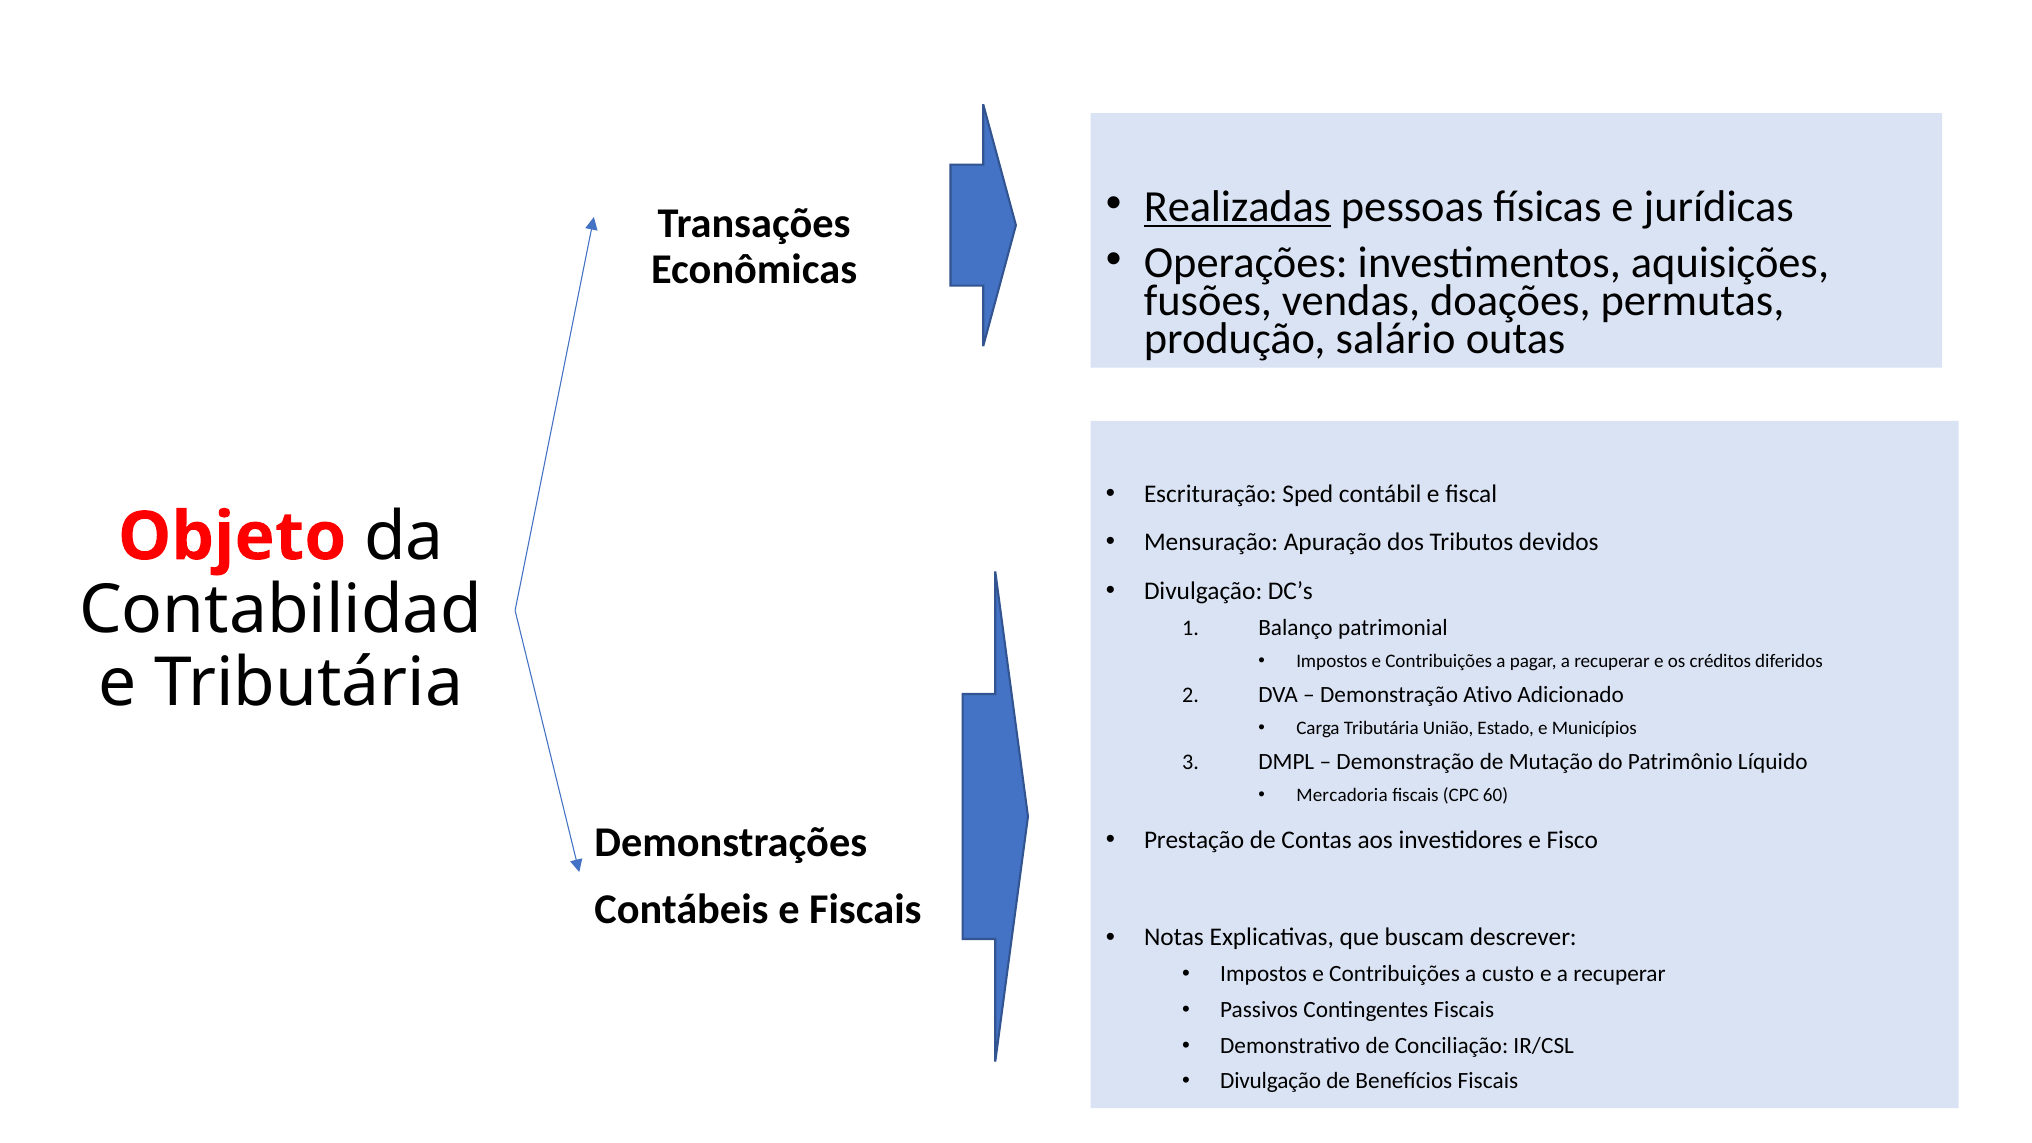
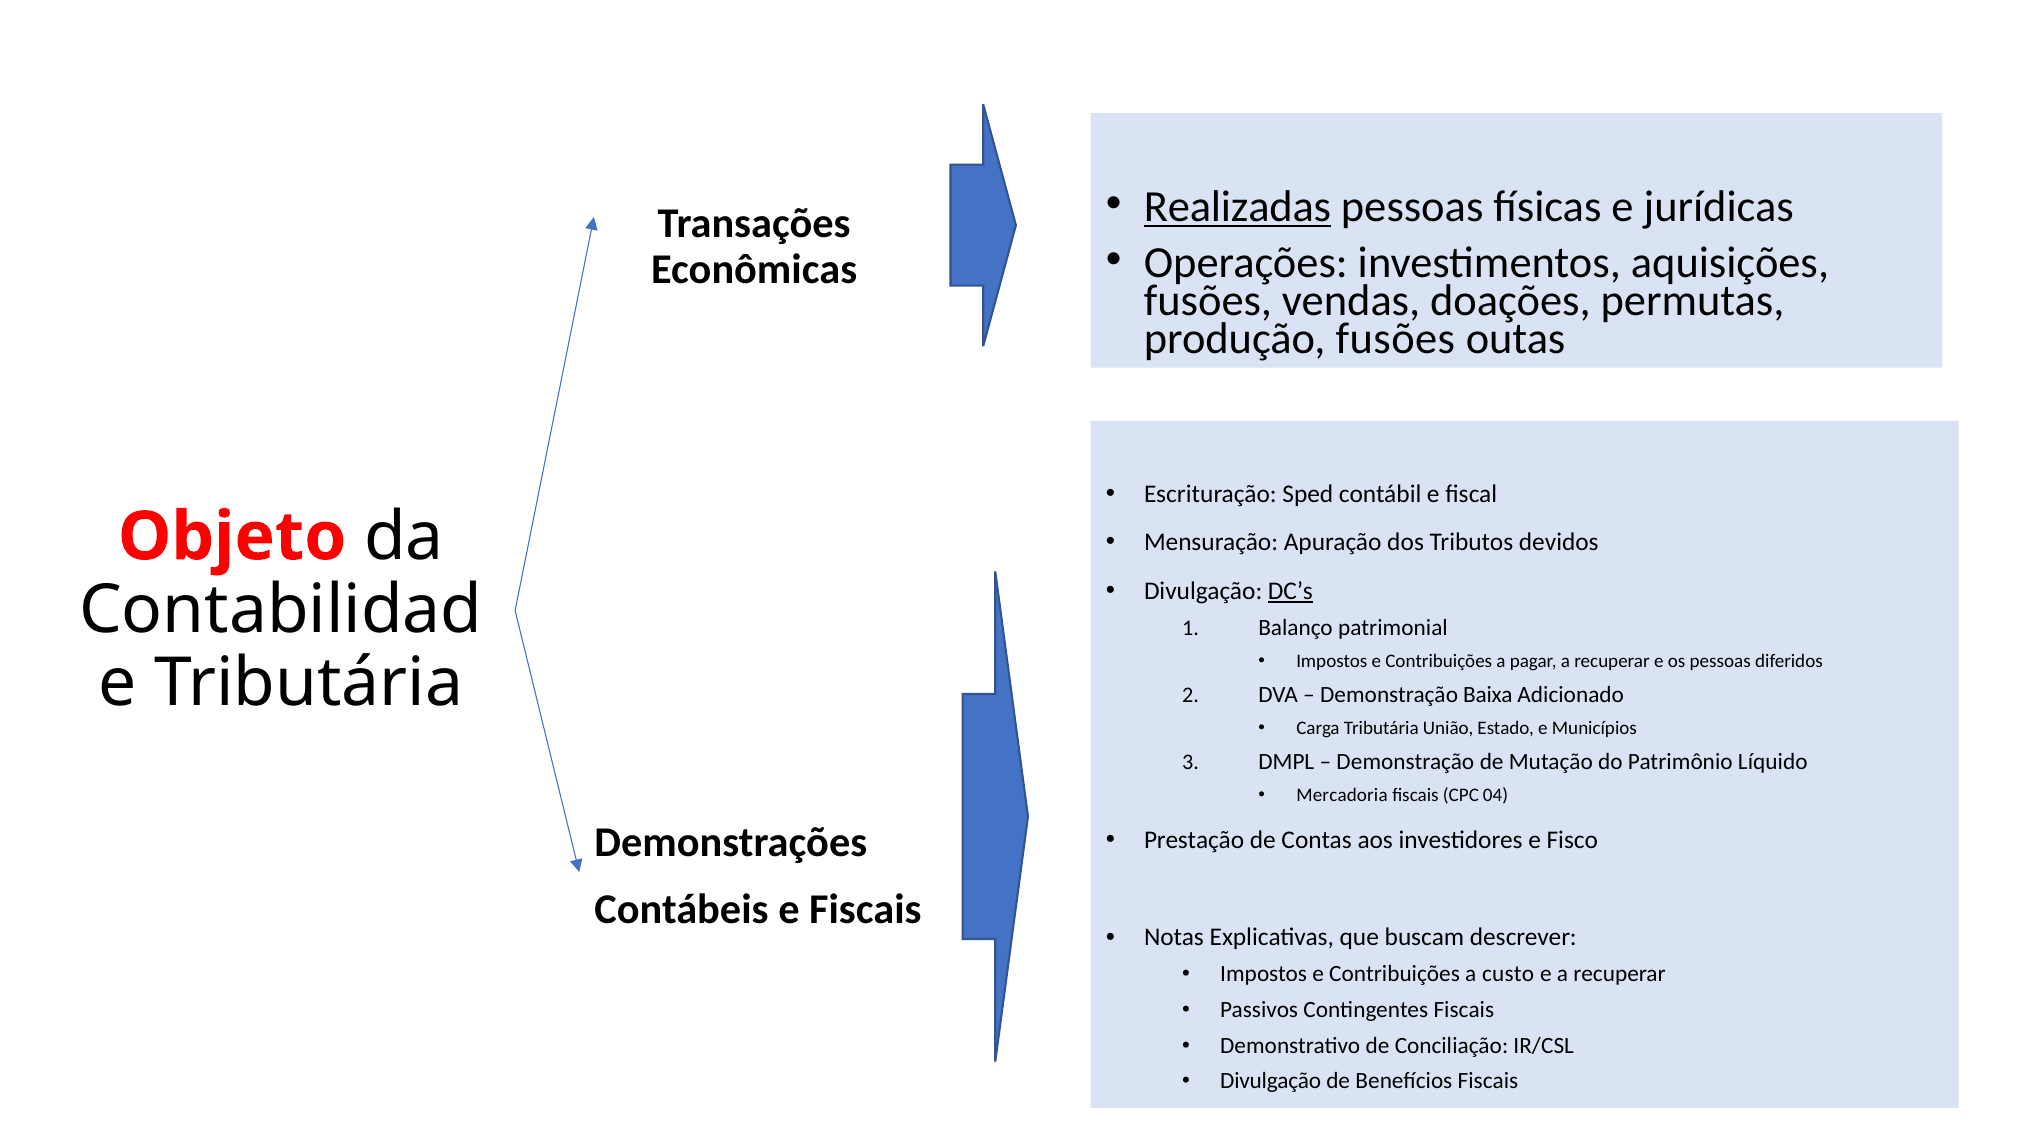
produção salário: salário -> fusões (1395, 339)
DC’s underline: none -> present (1290, 591)
os créditos: créditos -> pessoas (1720, 661)
Ativo: Ativo -> Baixa (1488, 695)
60: 60 -> 04 (1496, 795)
